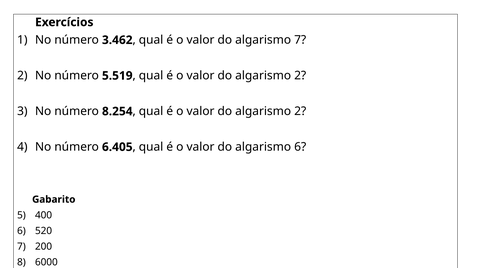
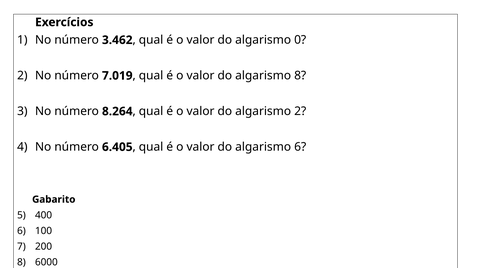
algarismo 7: 7 -> 0 (300, 40)
5.519: 5.519 -> 7.019 (117, 76)
2: 2 -> 8 (300, 76)
8.254: 8.254 -> 8.264 (117, 111)
520: 520 -> 100 (44, 231)
